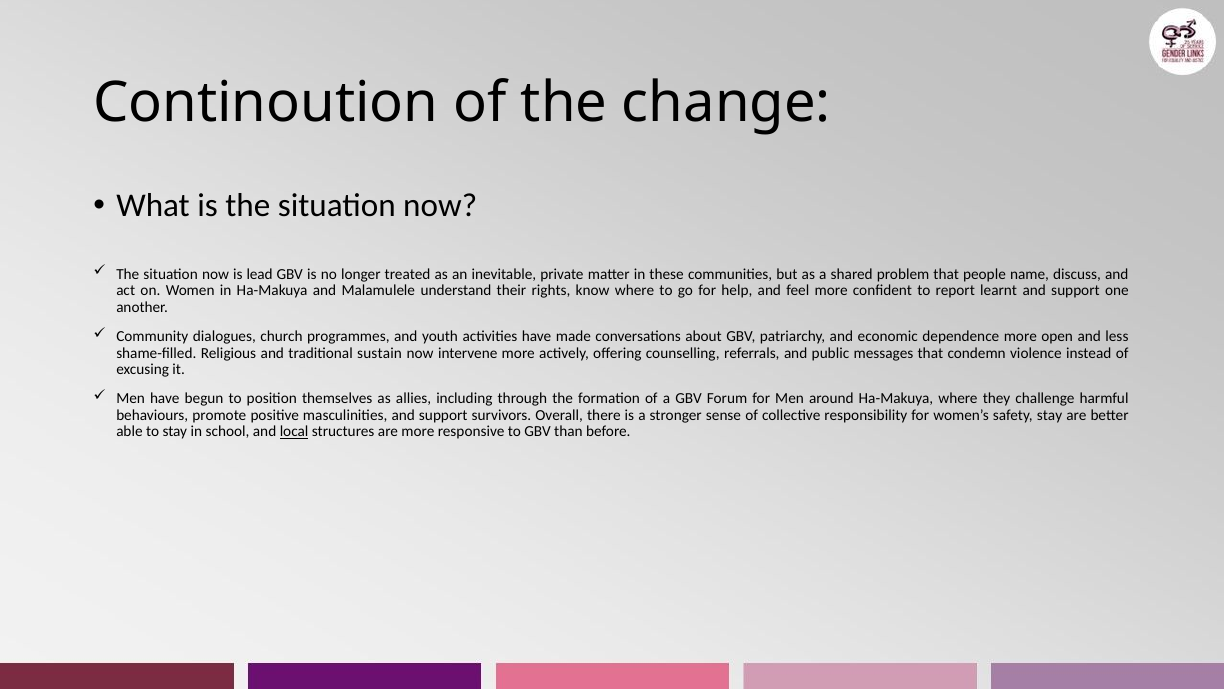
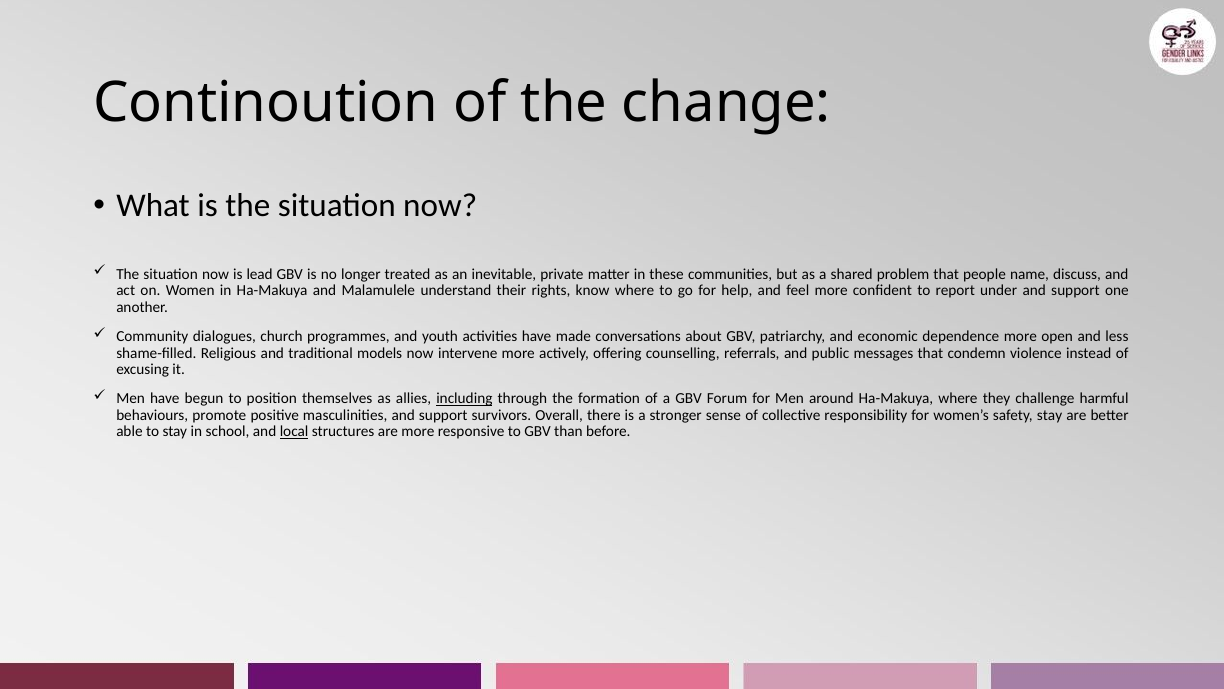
learnt: learnt -> under (999, 290)
sustain: sustain -> models (380, 353)
including underline: none -> present (464, 399)
